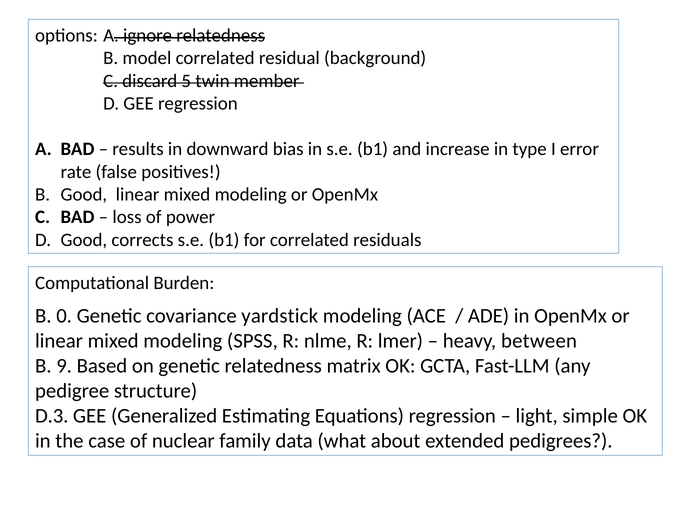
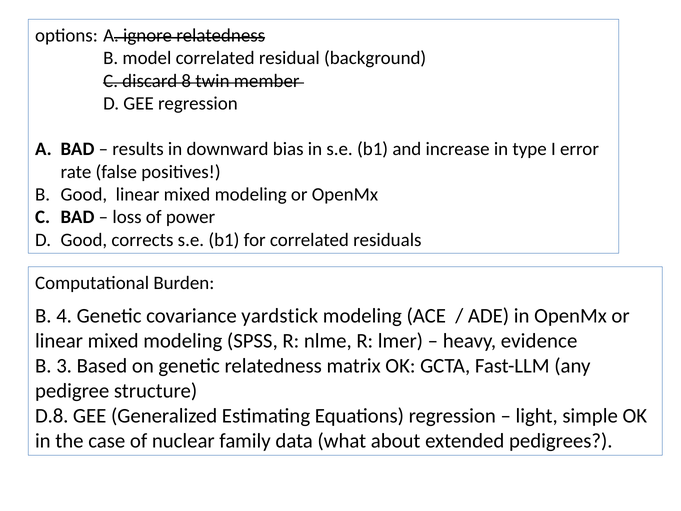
5: 5 -> 8 (186, 81)
0: 0 -> 4 (64, 316)
between: between -> evidence (539, 341)
9: 9 -> 3 (64, 366)
D.3: D.3 -> D.8 (52, 416)
